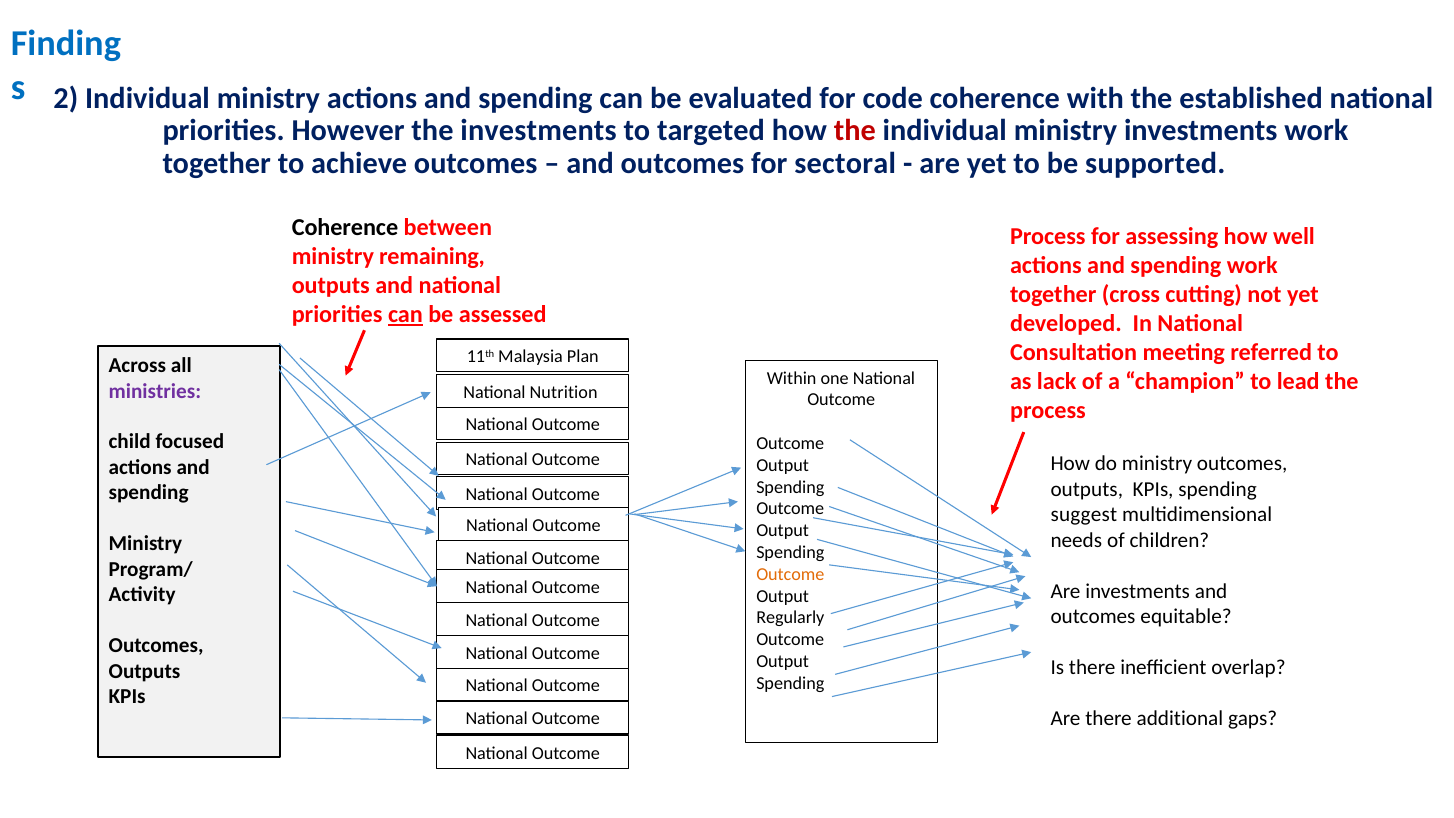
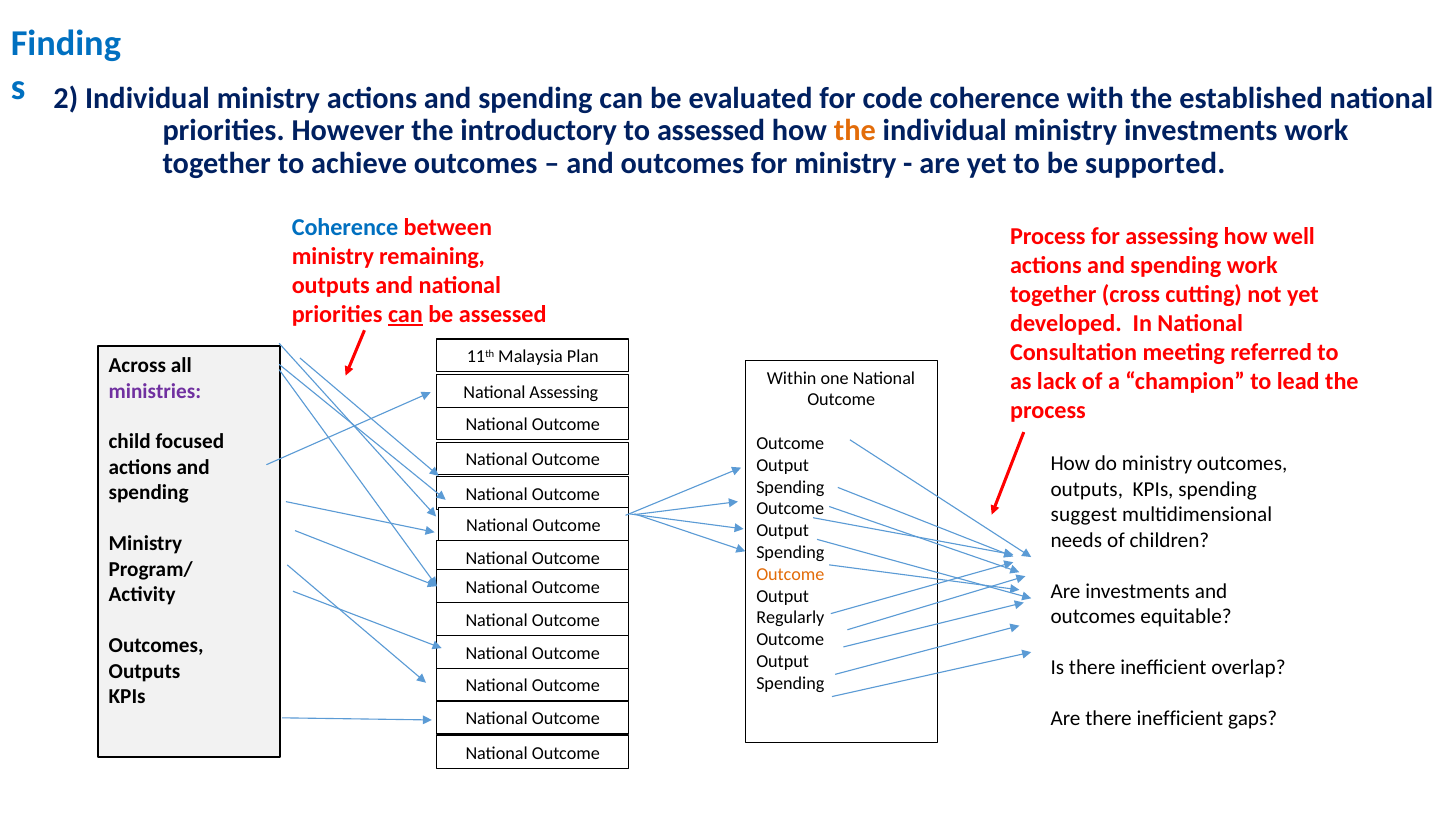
the investments: investments -> introductory (539, 131)
to targeted: targeted -> assessed (711, 131)
the colour: red -> orange (855, 131)
for sectoral: sectoral -> ministry (845, 164)
Coherence colour: black -> blue (345, 227)
National Nutrition: Nutrition -> Assessing (564, 392)
Are there additional: additional -> inefficient (1180, 718)
